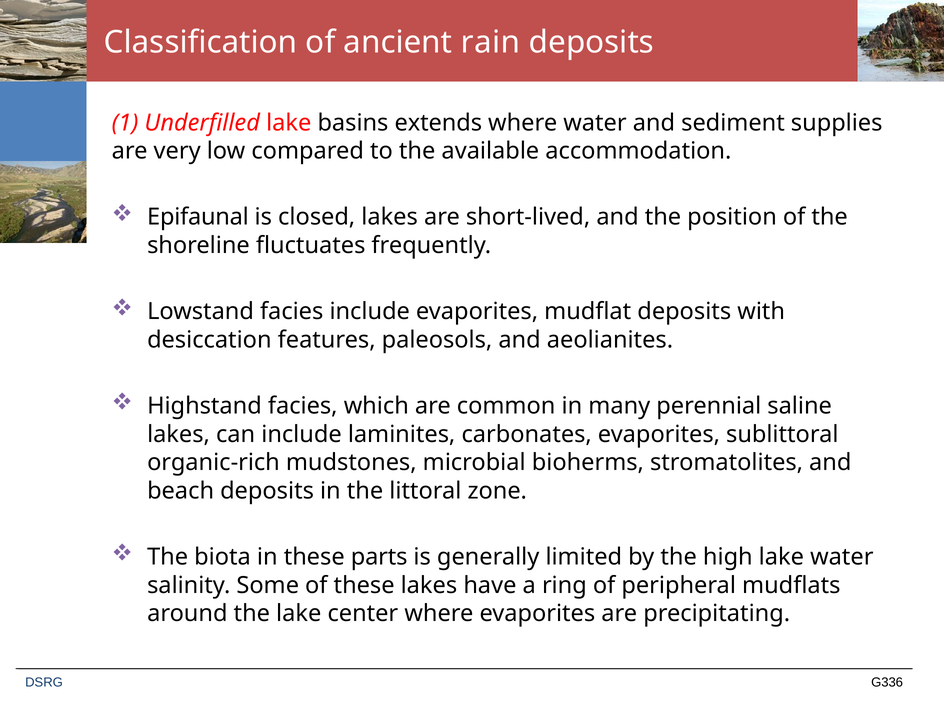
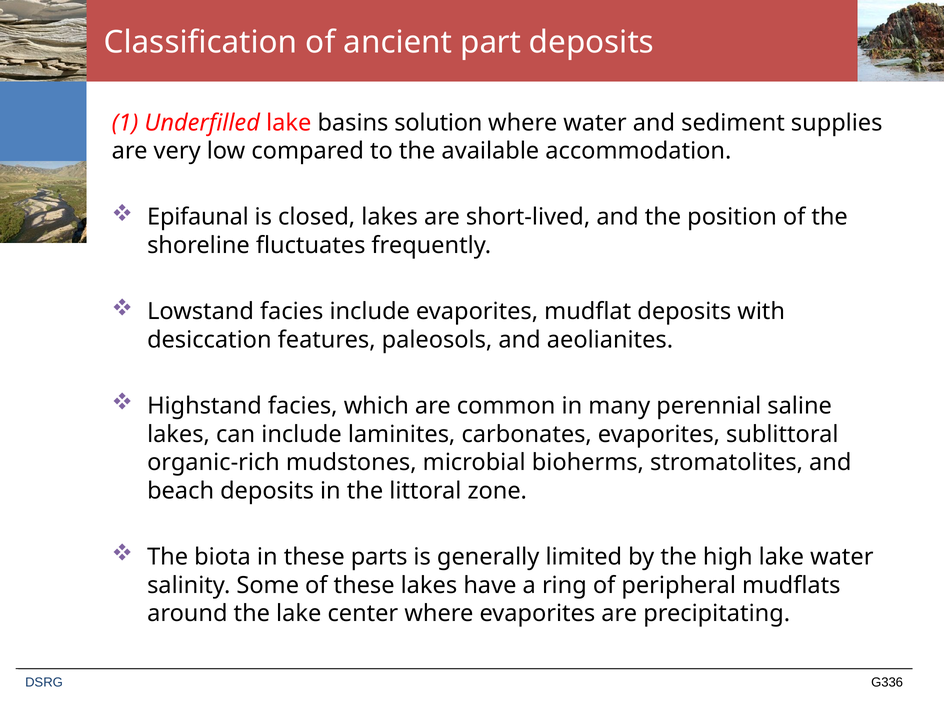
rain: rain -> part (491, 42)
extends: extends -> solution (438, 123)
